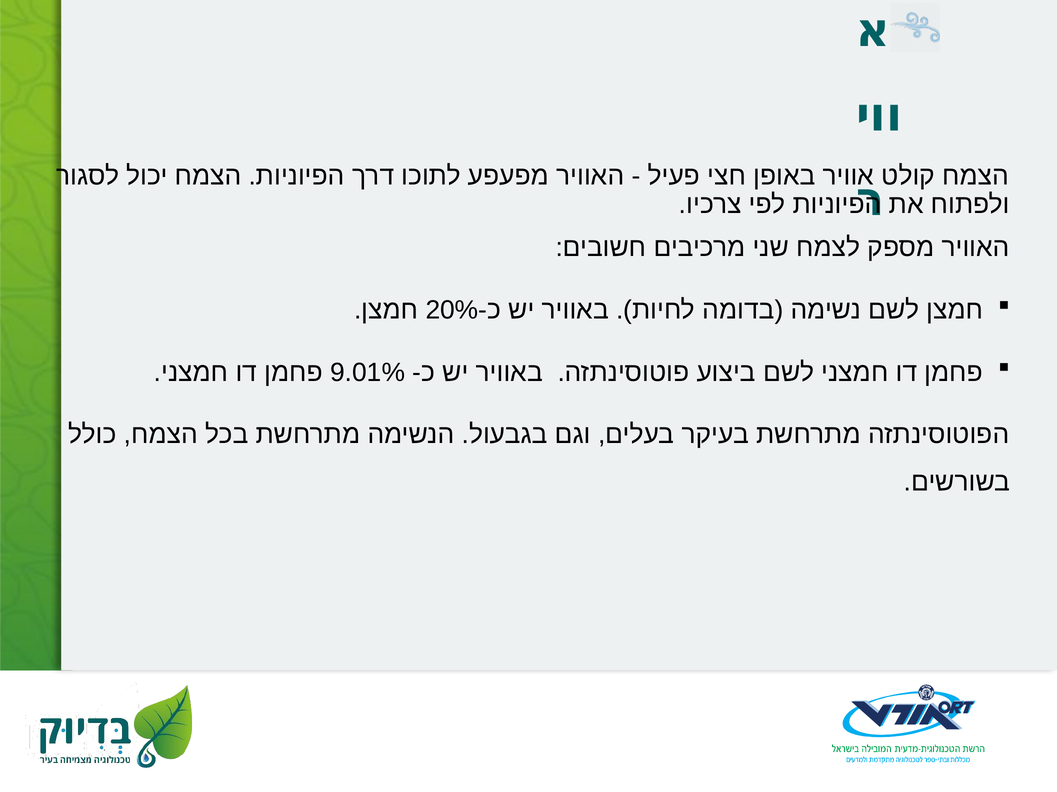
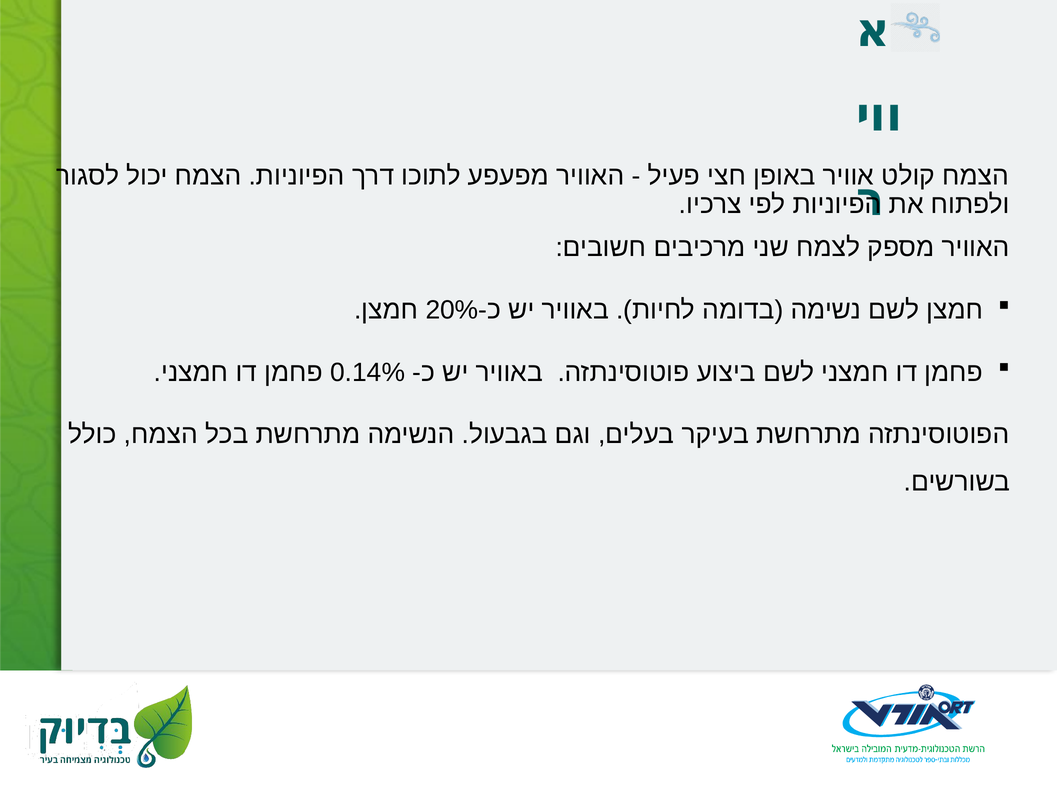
9.01%: 9.01% -> 0.14% (368, 373)
